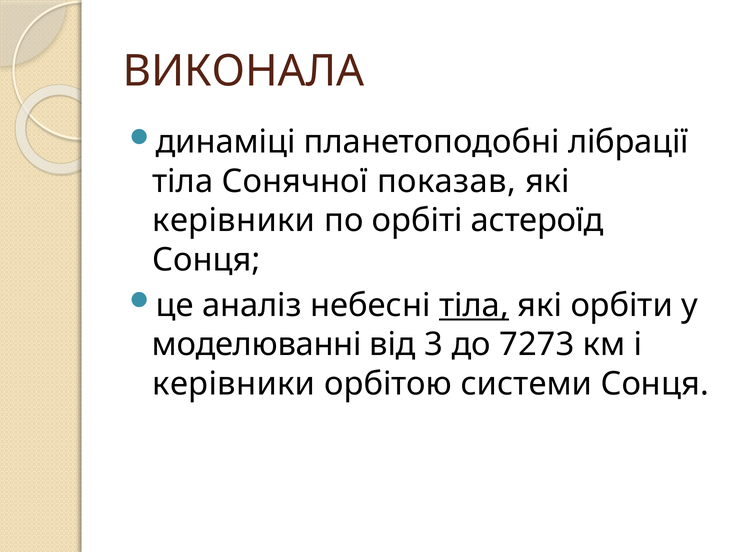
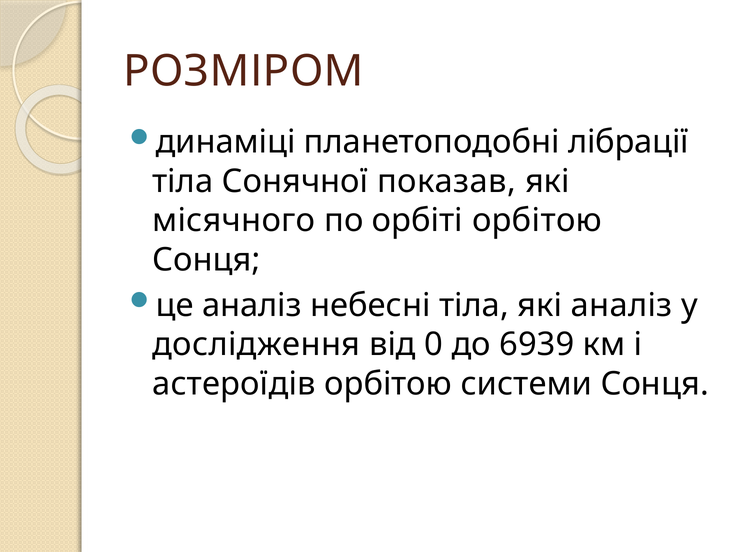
ВИКОНАЛА: ВИКОНАЛА -> РОЗМІРОМ (243, 71)
керівники: керівники -> місячного (234, 221)
орбіті астероїд: астероїд -> орбітою (537, 221)
тіла underline: present -> none (474, 305)
які орбіти: орбіти -> аналіз (622, 305)
моделюванні: моделюванні -> дослідження (256, 345)
3: 3 -> 0 (434, 345)
7273: 7273 -> 6939 (537, 345)
керівники: керівники -> астероїдів (234, 384)
